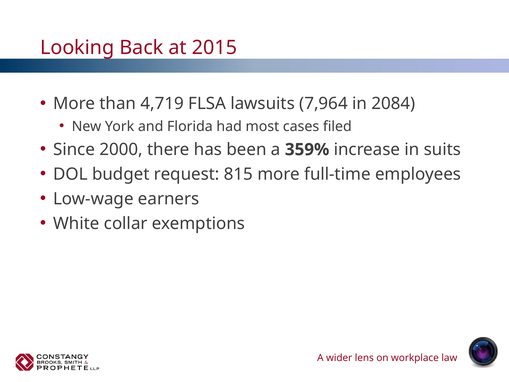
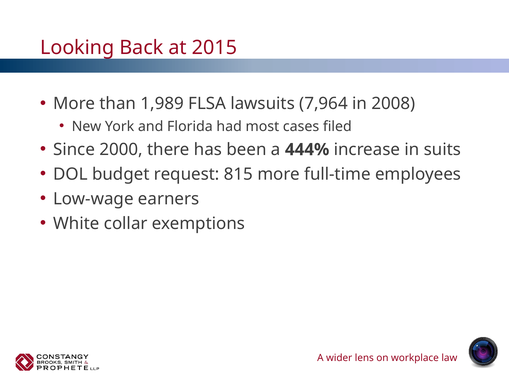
4,719: 4,719 -> 1,989 (162, 104)
2084: 2084 -> 2008 (393, 104)
359%: 359% -> 444% (307, 149)
